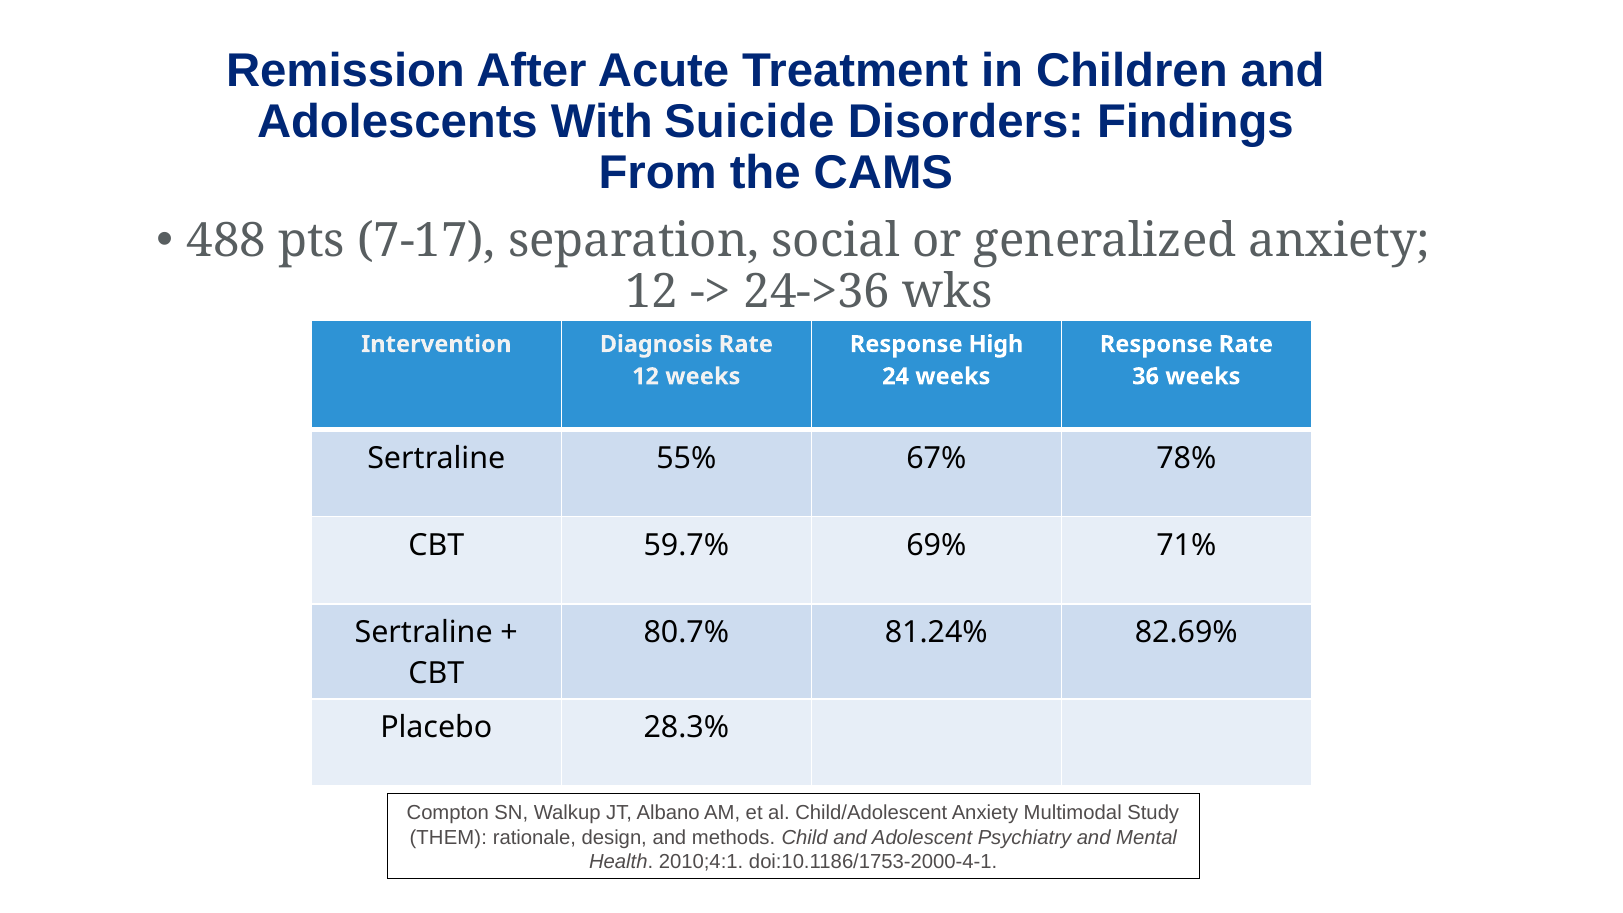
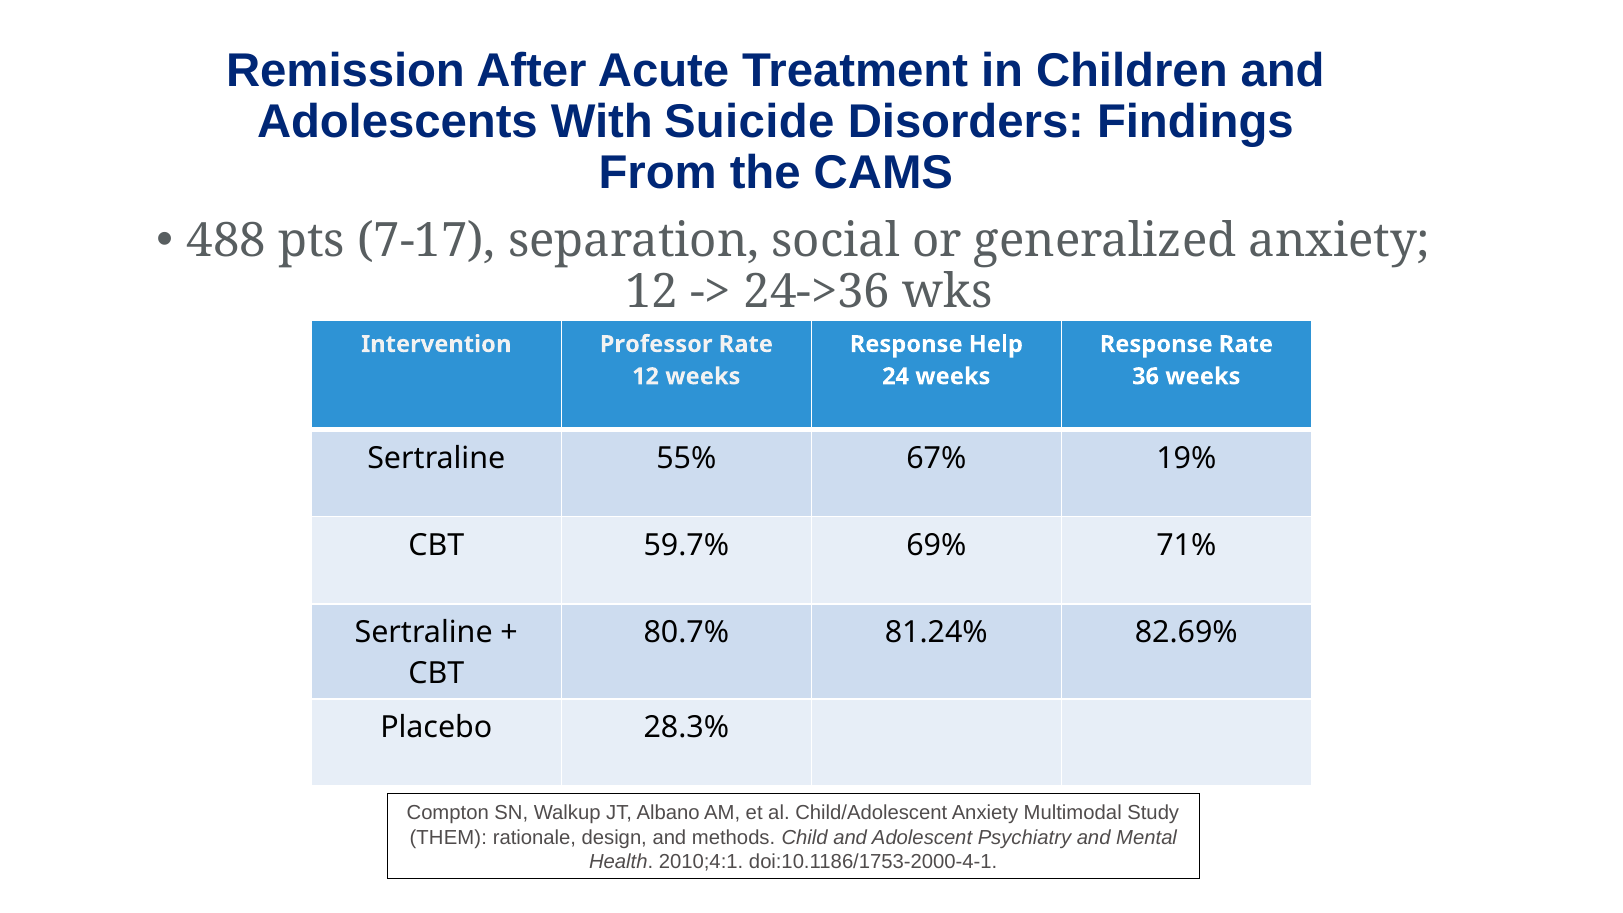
Diagnosis: Diagnosis -> Professor (656, 344)
High: High -> Help (996, 344)
78%: 78% -> 19% (1186, 458)
